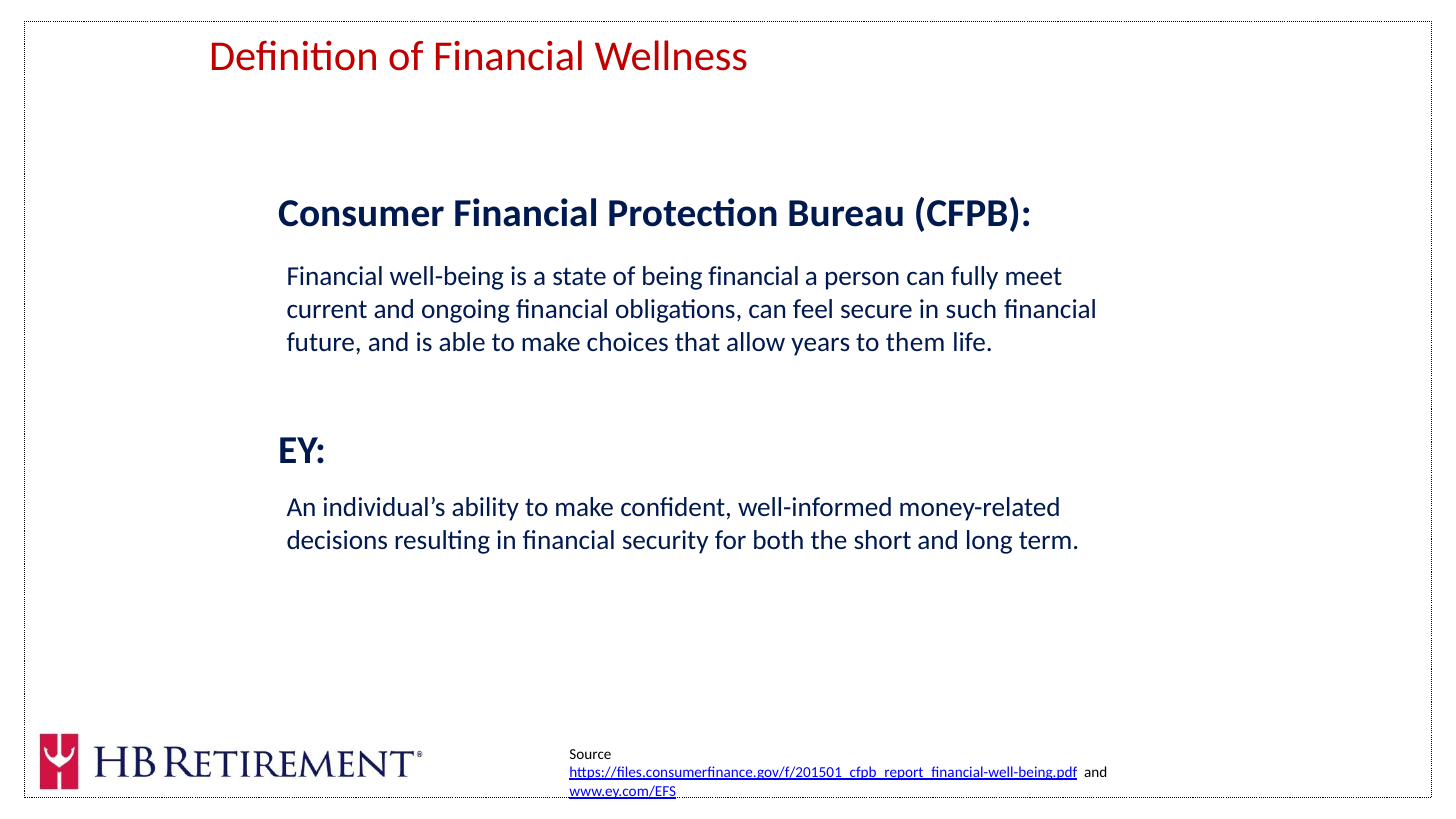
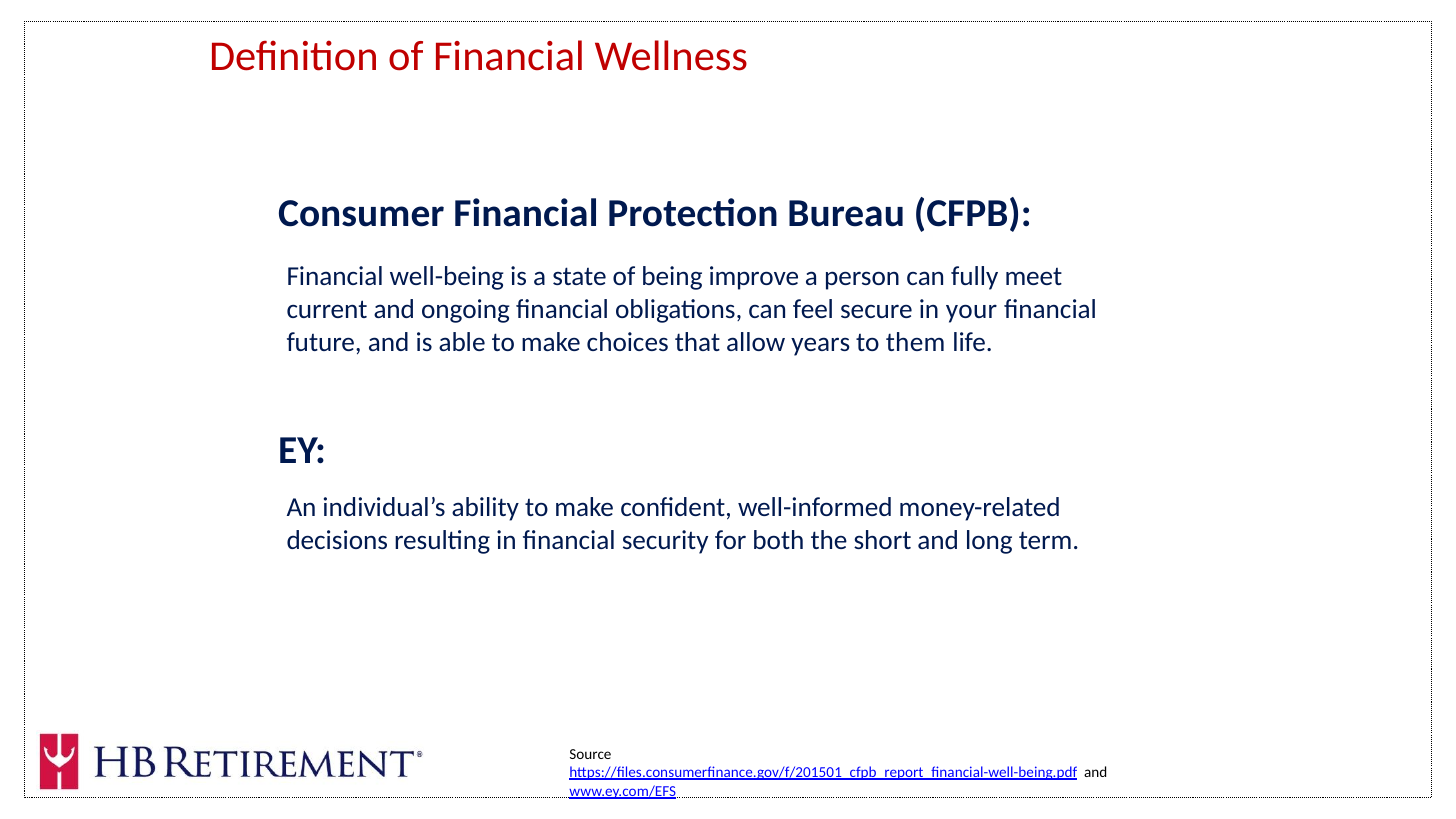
being financial: financial -> improve (754, 277)
such: such -> your (971, 309)
